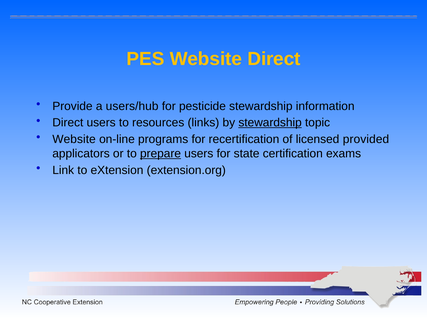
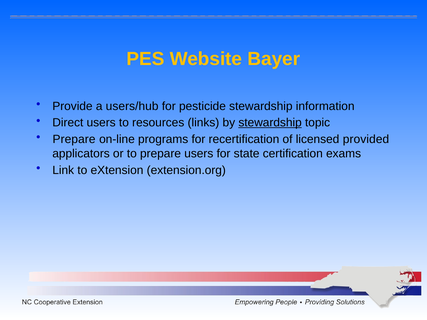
Website Direct: Direct -> Bayer (274, 59)
Website: Website -> Prepare (74, 139)
prepare underline: present -> none (161, 154)
